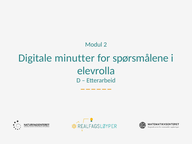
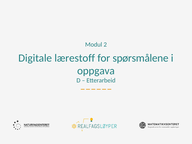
minutter: minutter -> lærestoff (75, 58)
elevrolla: elevrolla -> oppgava (96, 71)
